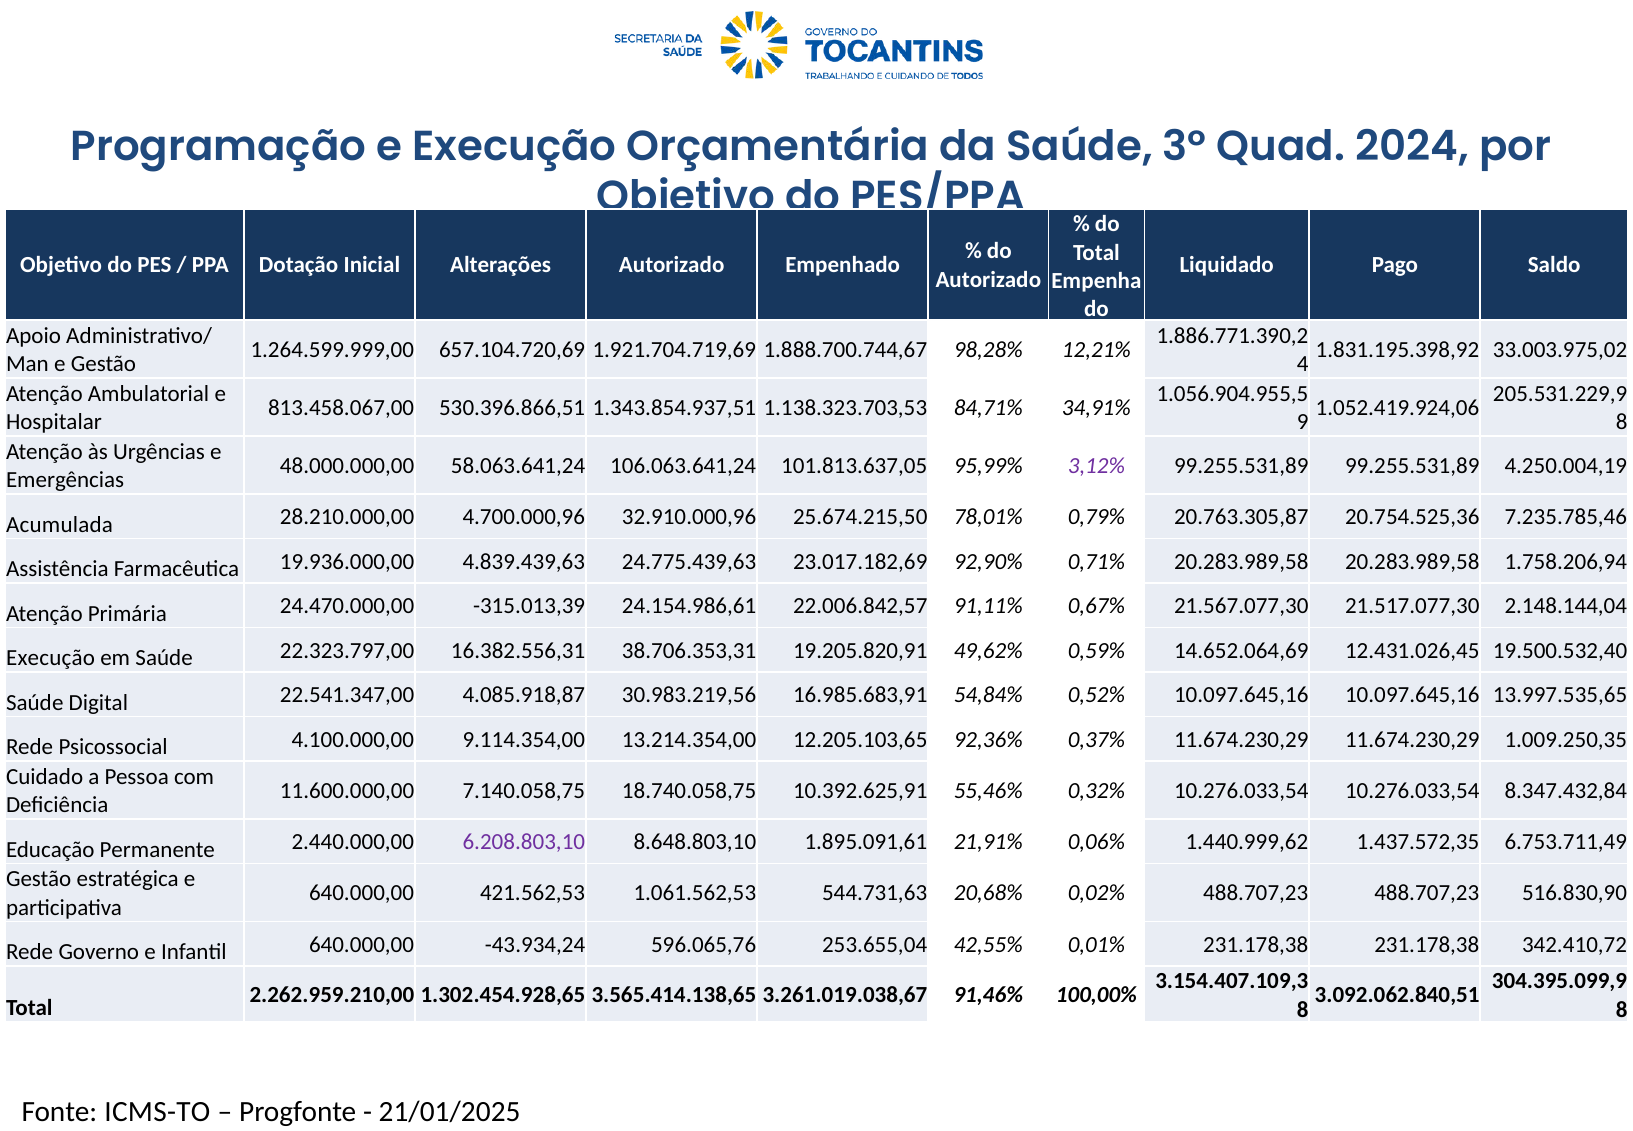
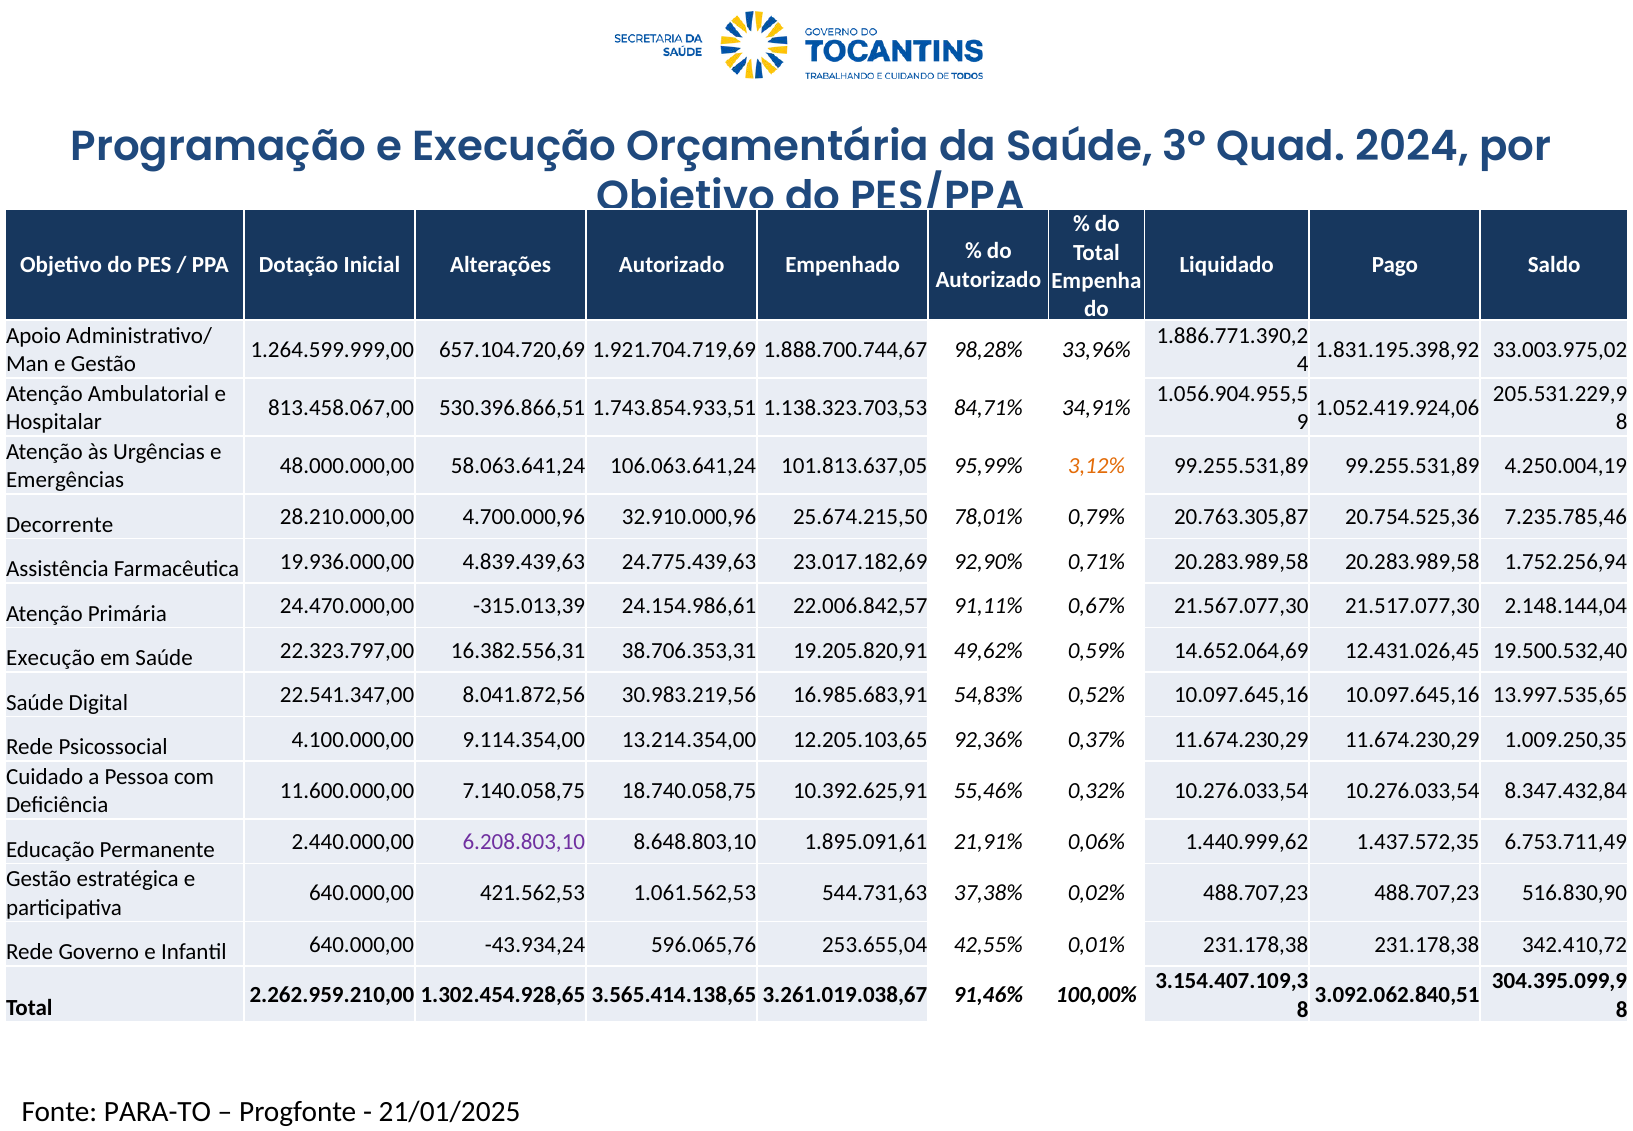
12,21%: 12,21% -> 33,96% (1096, 350)
1.343.854.937,51: 1.343.854.937,51 -> 1.743.854.933,51 (674, 408)
3,12% colour: purple -> orange (1096, 466)
Acumulada: Acumulada -> Decorrente (60, 524)
1.758.206,94: 1.758.206,94 -> 1.752.256,94 (1566, 561)
4.085.918,87: 4.085.918,87 -> 8.041.872,56 (524, 695)
54,84%: 54,84% -> 54,83% (988, 695)
20,68%: 20,68% -> 37,38% (988, 893)
ICMS-TO: ICMS-TO -> PARA-TO (158, 1111)
